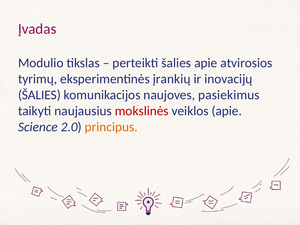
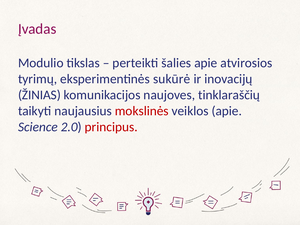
įrankių: įrankių -> sukūrė (172, 79)
ŠALIES: ŠALIES -> ŽINIAS (39, 95)
pasiekimus: pasiekimus -> tinklaraščių (229, 95)
principus colour: orange -> red (111, 127)
